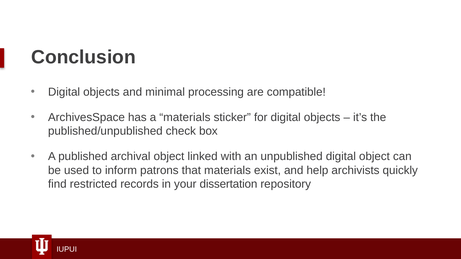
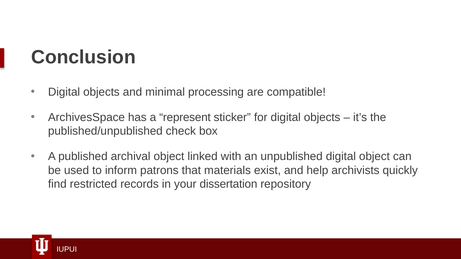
a materials: materials -> represent (185, 118)
